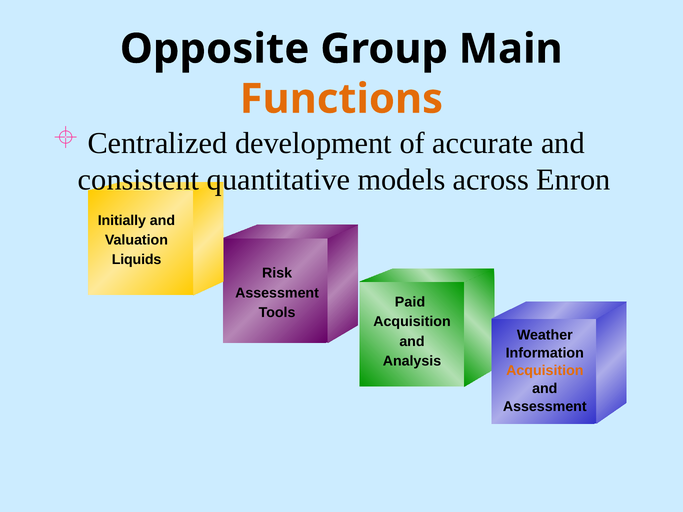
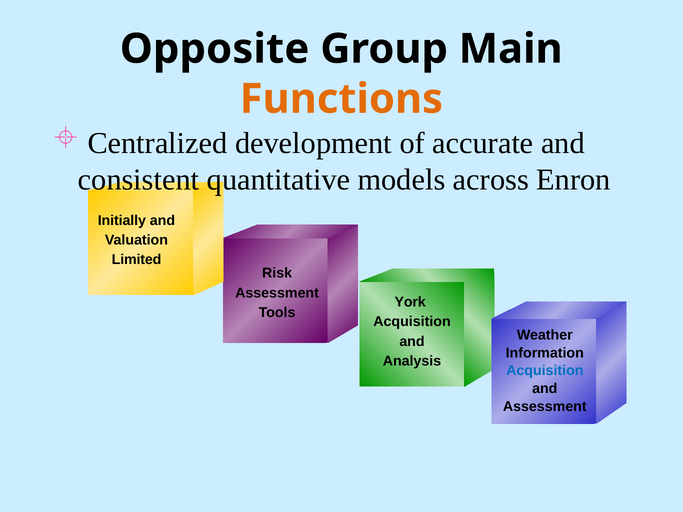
Liquids: Liquids -> Limited (137, 260)
Paid: Paid -> York (410, 302)
Acquisition colour: orange -> blue (545, 371)
